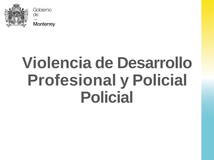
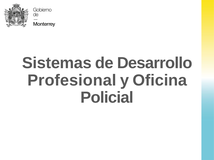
Violencia: Violencia -> Sistemas (57, 63)
y Policial: Policial -> Oficina (160, 80)
